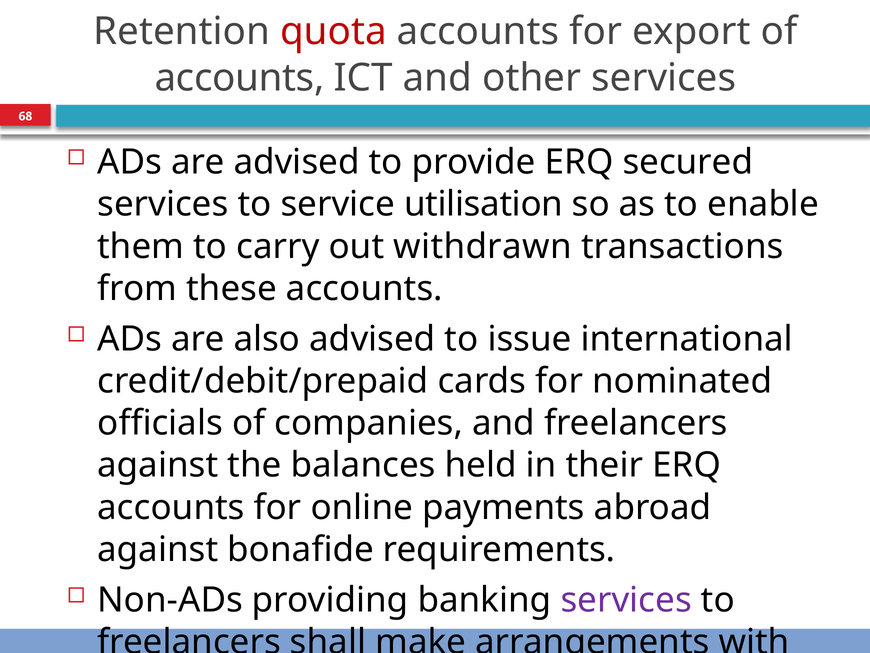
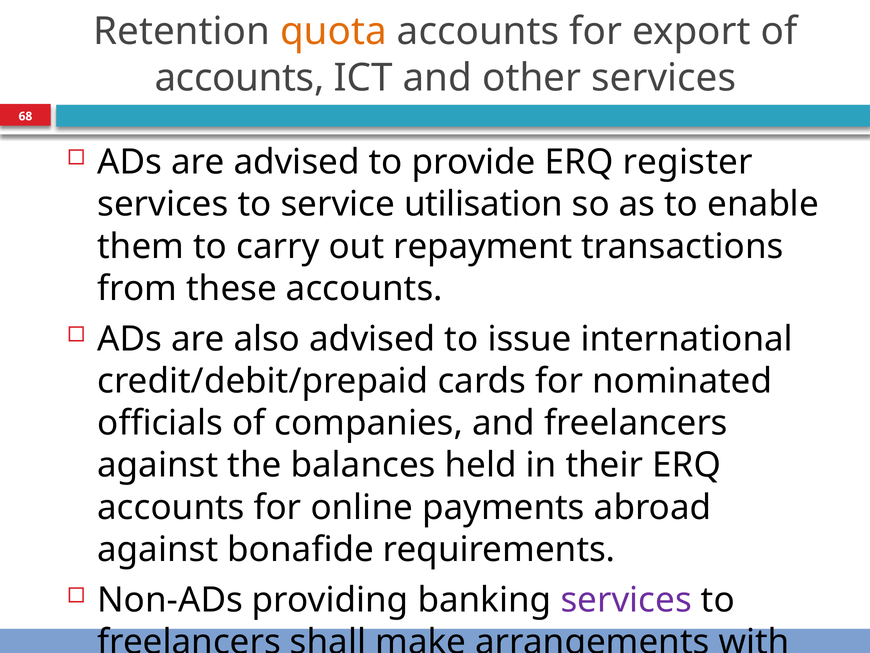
quota colour: red -> orange (333, 31)
secured: secured -> register (688, 162)
withdrawn: withdrawn -> repayment (483, 246)
